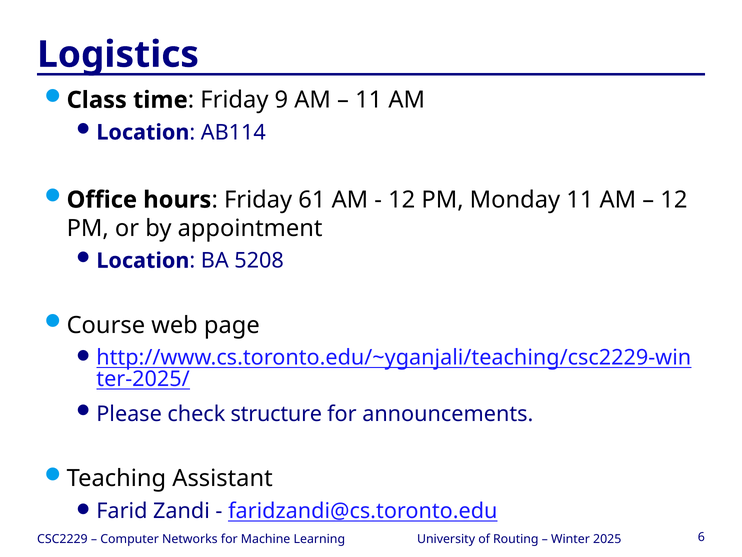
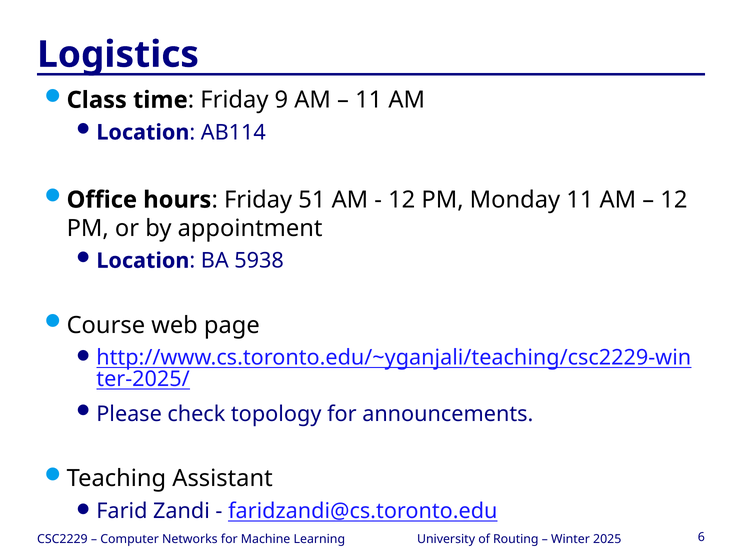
61: 61 -> 51 (312, 200)
5208: 5208 -> 5938 (259, 260)
structure: structure -> topology (276, 414)
